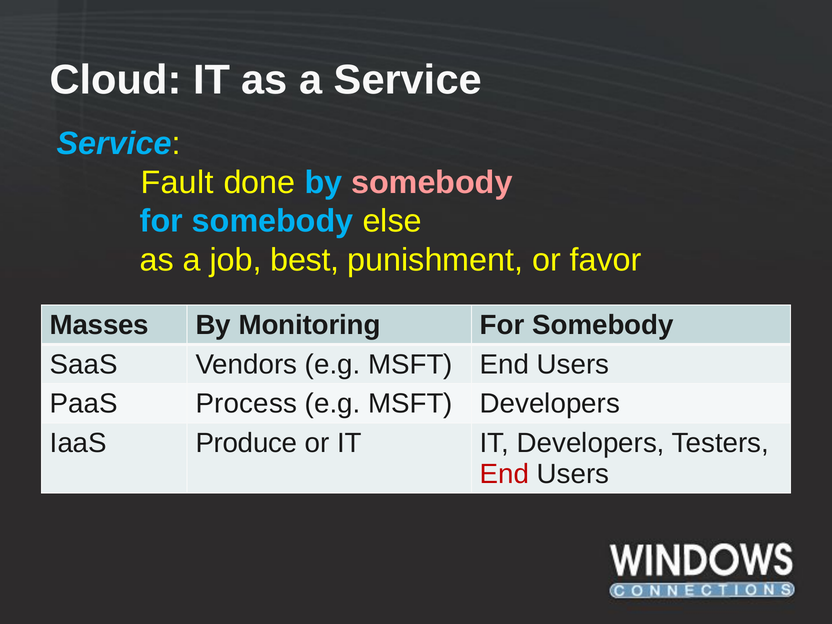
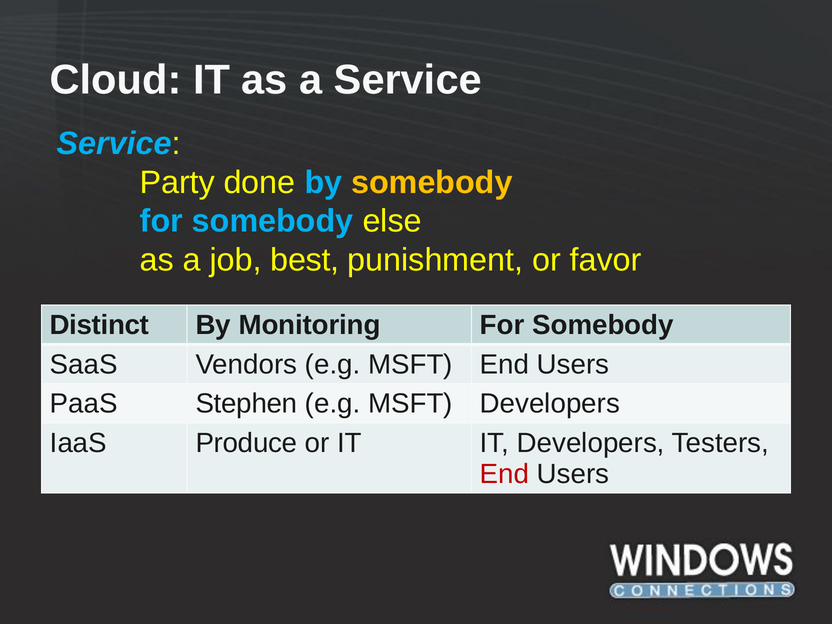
Fault: Fault -> Party (177, 182)
somebody colour: pink -> yellow (432, 182)
Masses: Masses -> Distinct (99, 325)
Process: Process -> Stephen (246, 404)
